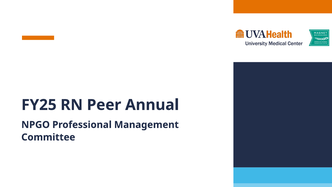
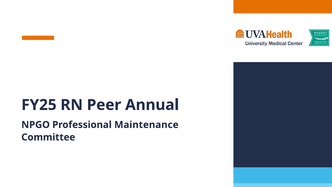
Management: Management -> Maintenance (146, 125)
